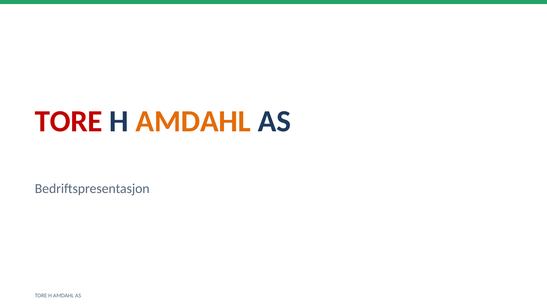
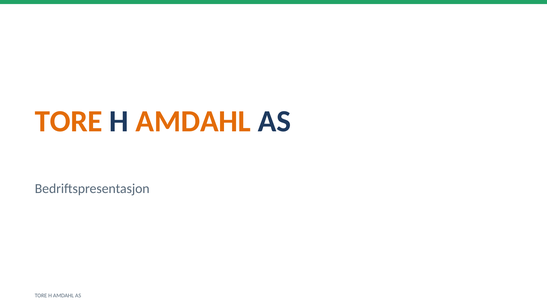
TORE colour: red -> orange (69, 121)
